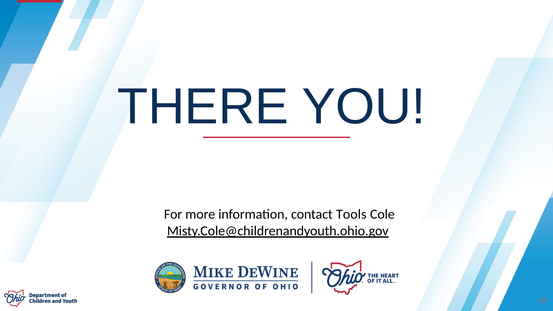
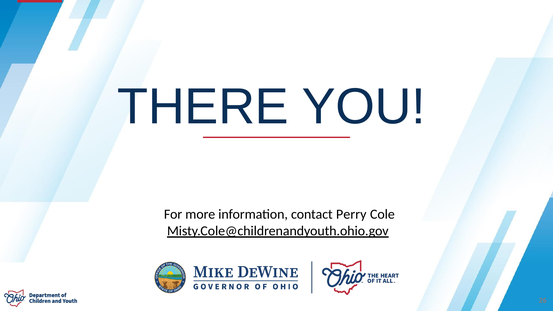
Tools: Tools -> Perry (351, 214)
